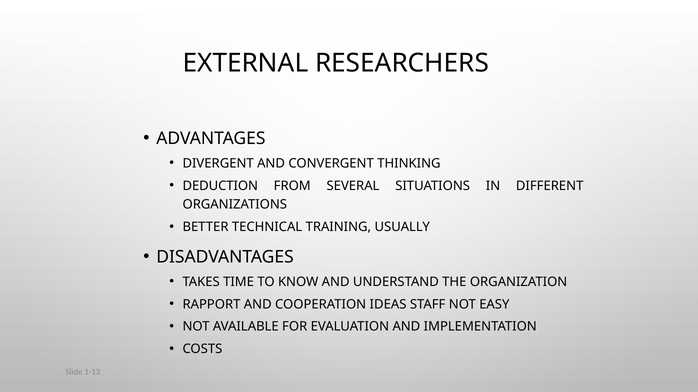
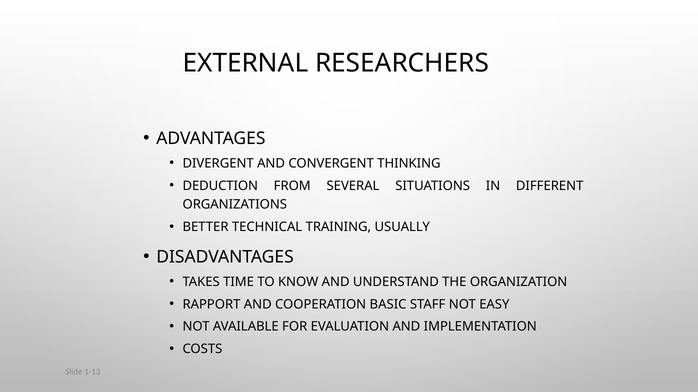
IDEAS: IDEAS -> BASIC (388, 305)
